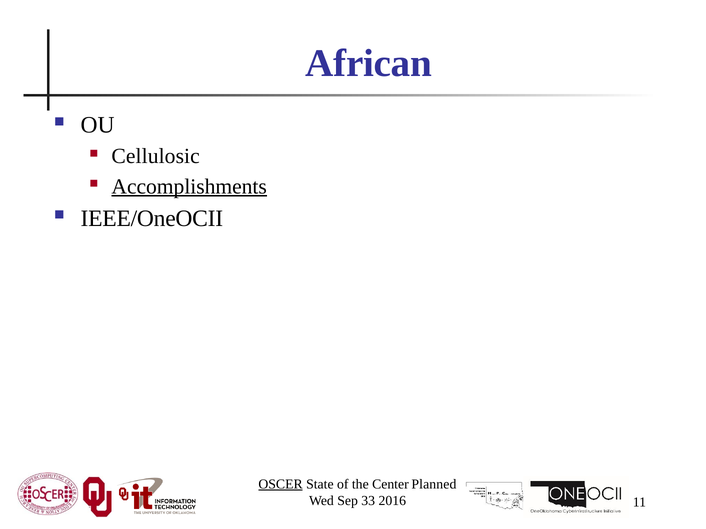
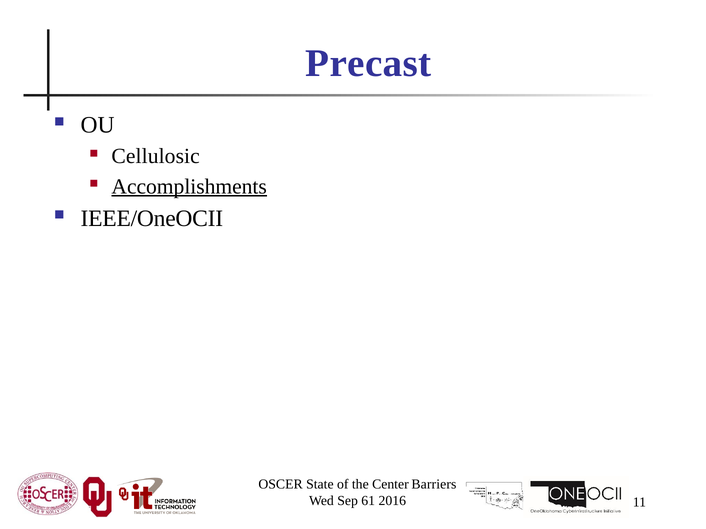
African: African -> Precast (368, 63)
OSCER underline: present -> none (281, 485)
Planned: Planned -> Barriers (434, 485)
33: 33 -> 61 (368, 501)
